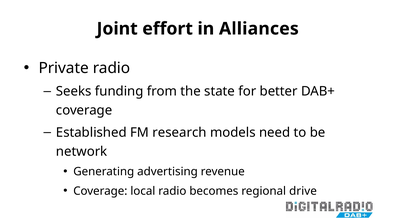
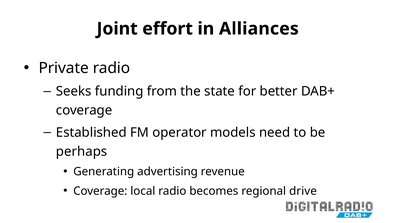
research: research -> operator (180, 132)
network: network -> perhaps (82, 151)
